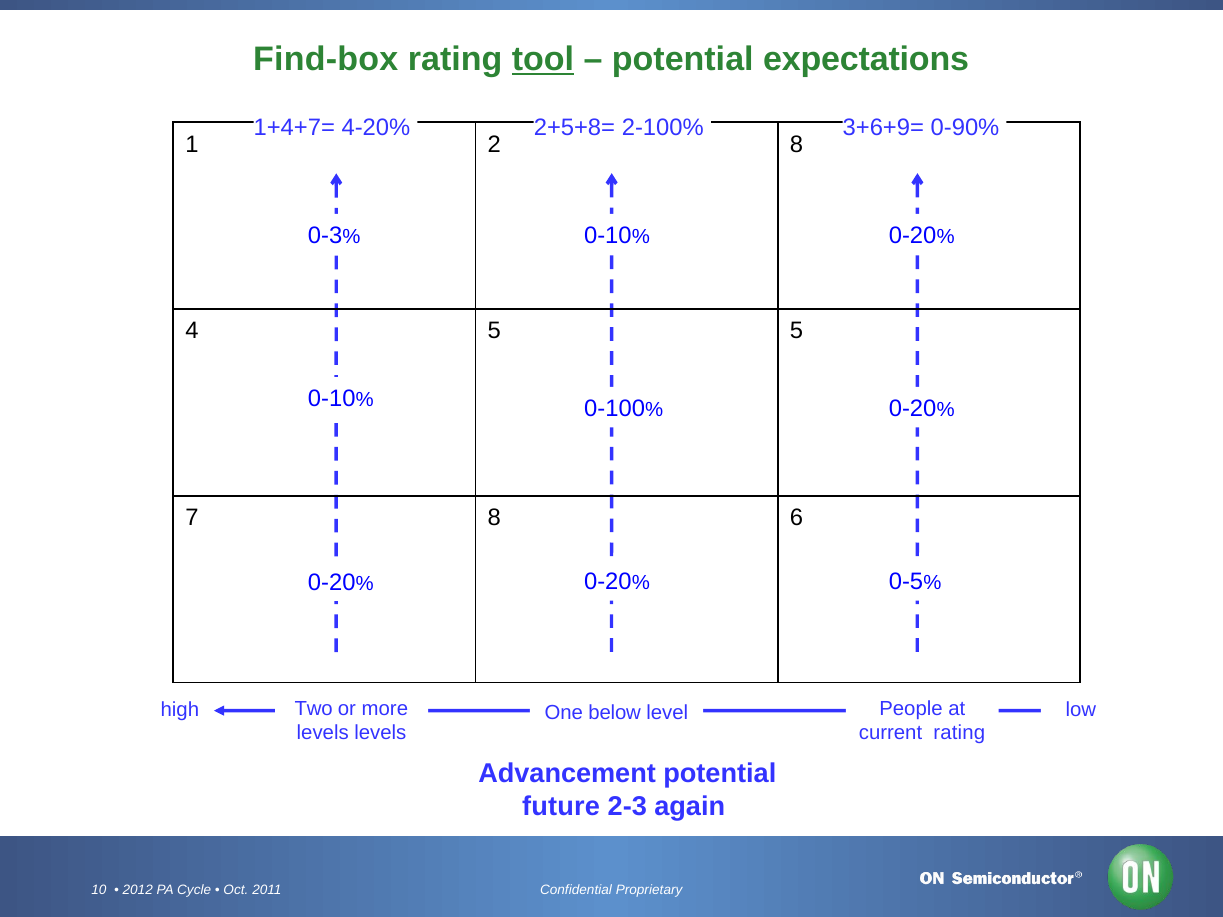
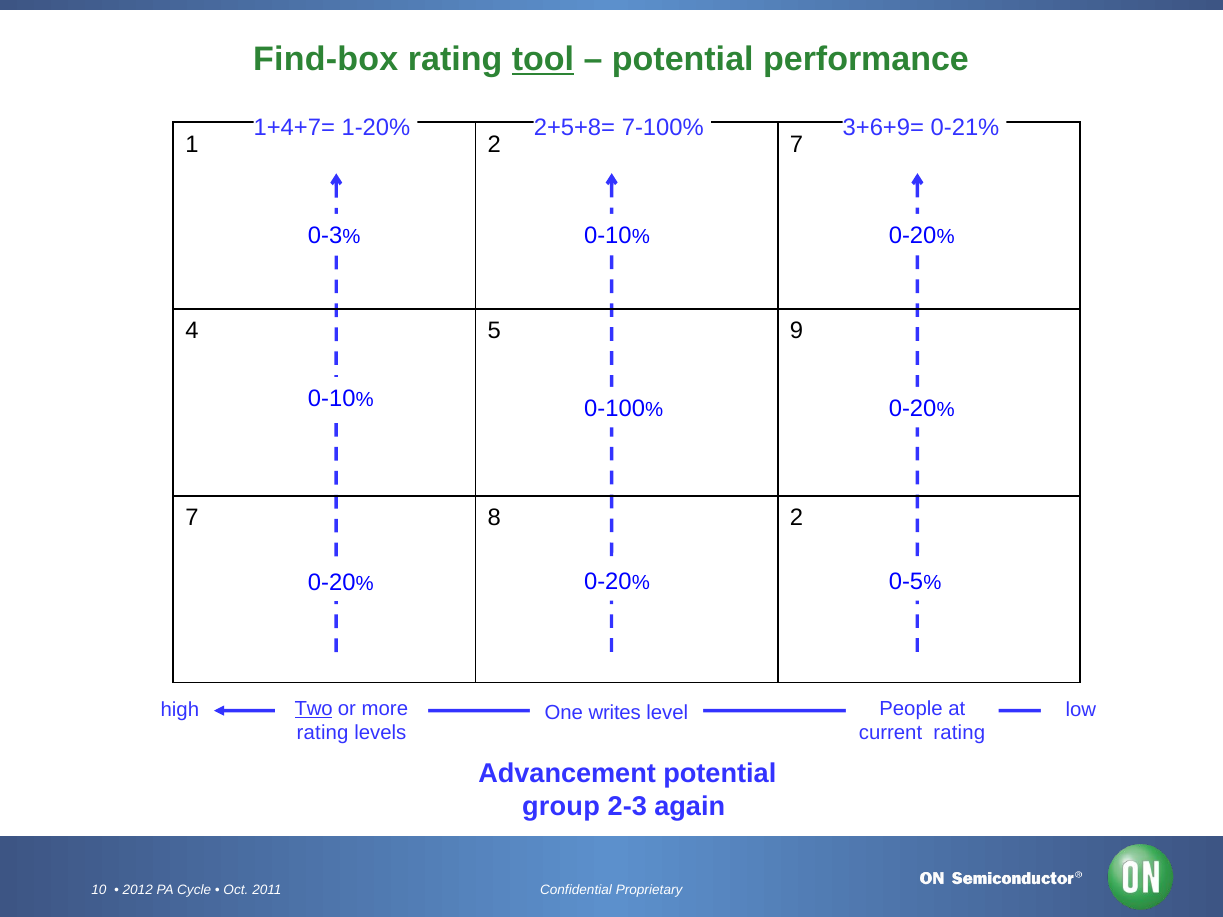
expectations: expectations -> performance (866, 59)
4-20%: 4-20% -> 1-20% (376, 128)
2-100%: 2-100% -> 7-100% (663, 128)
0-90%: 0-90% -> 0-21% (965, 128)
1 8: 8 -> 7 (797, 144)
4 5: 5 -> 9 (797, 331)
6: 6 -> 2 (797, 518)
Two underline: none -> present (314, 709)
below: below -> writes (615, 713)
levels: levels -> rating (323, 733)
future: future -> group (561, 807)
